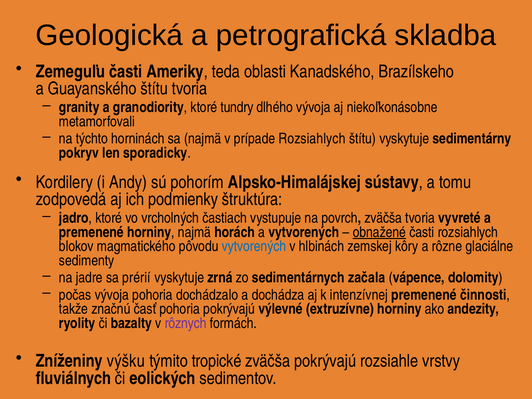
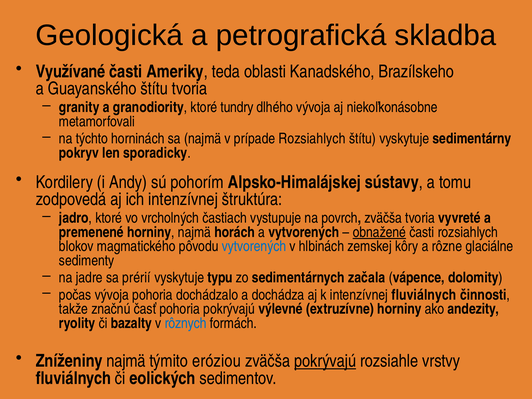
Zemeguľu: Zemeguľu -> Využívané (71, 72)
ich podmienky: podmienky -> intenzívnej (183, 199)
zrná: zrná -> typu (220, 278)
intenzívnej premenené: premenené -> fluviálnych (424, 295)
rôznych colour: purple -> blue (186, 323)
Zníženiny výšku: výšku -> najmä (126, 361)
tropické: tropické -> eróziou (216, 361)
pokrývajú underline: none -> present (325, 361)
